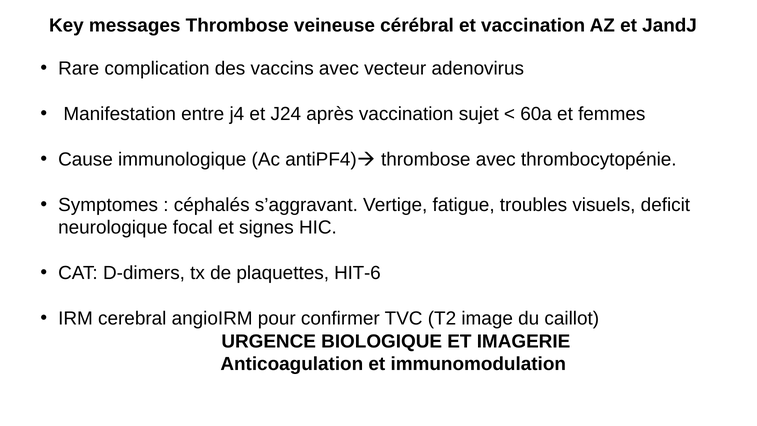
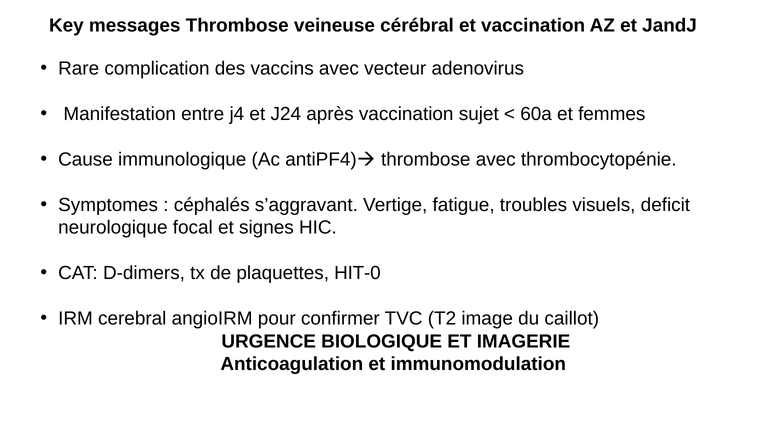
HIT-6: HIT-6 -> HIT-0 (357, 273)
